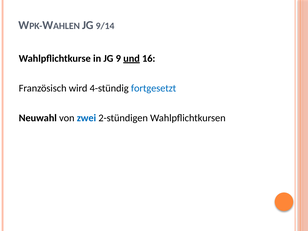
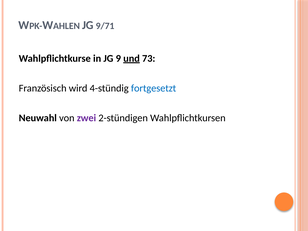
9/14: 9/14 -> 9/71 (105, 26)
16: 16 -> 73 (149, 58)
zwei colour: blue -> purple (86, 118)
